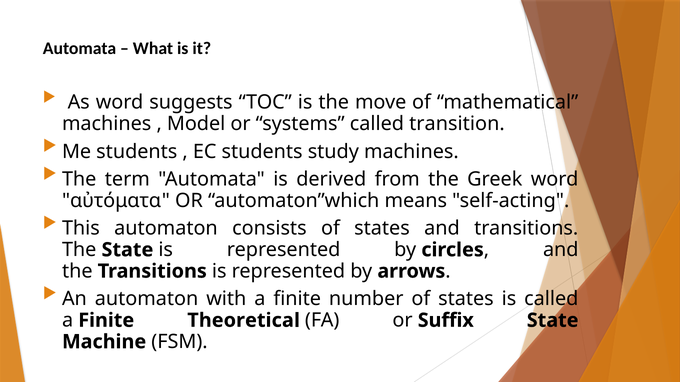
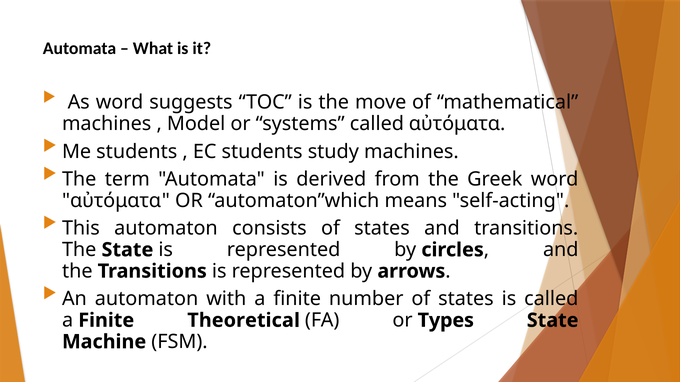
called transition: transition -> αὐτόματα (457, 124)
Suffix: Suffix -> Types (446, 321)
